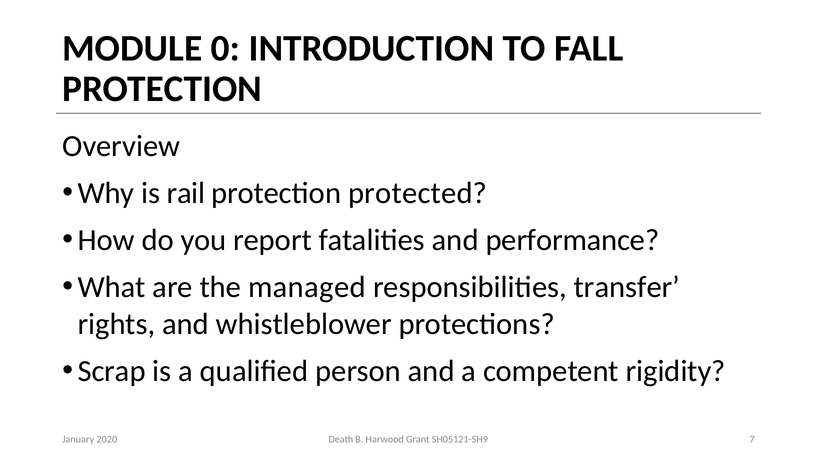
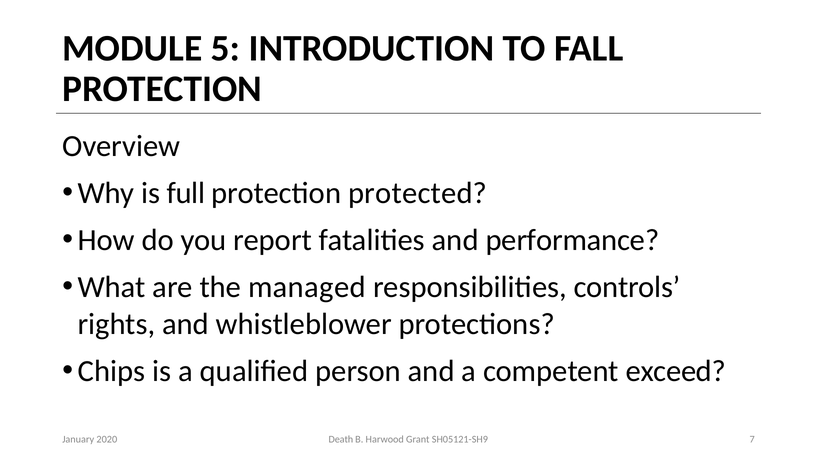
0: 0 -> 5 (226, 48)
rail: rail -> full (186, 193)
transfer: transfer -> controls (627, 287)
Scrap: Scrap -> Chips (112, 371)
rigidity: rigidity -> exceed (676, 371)
